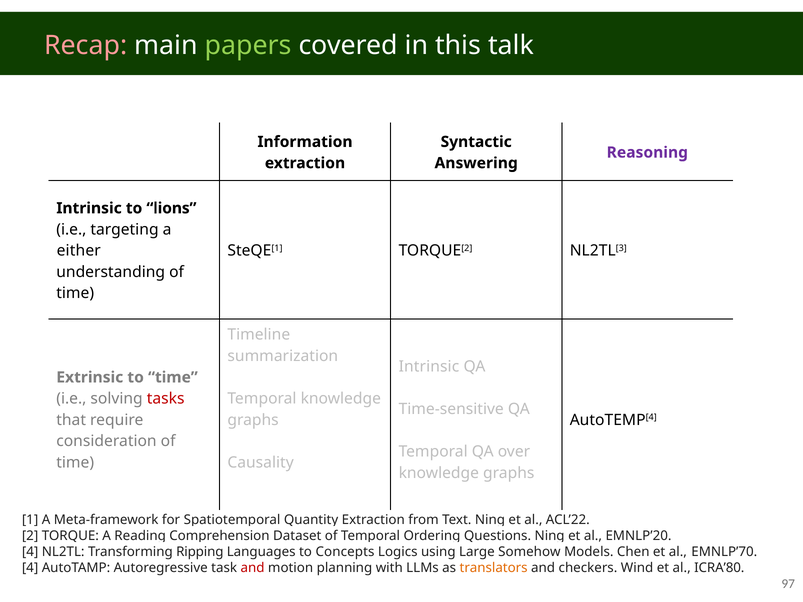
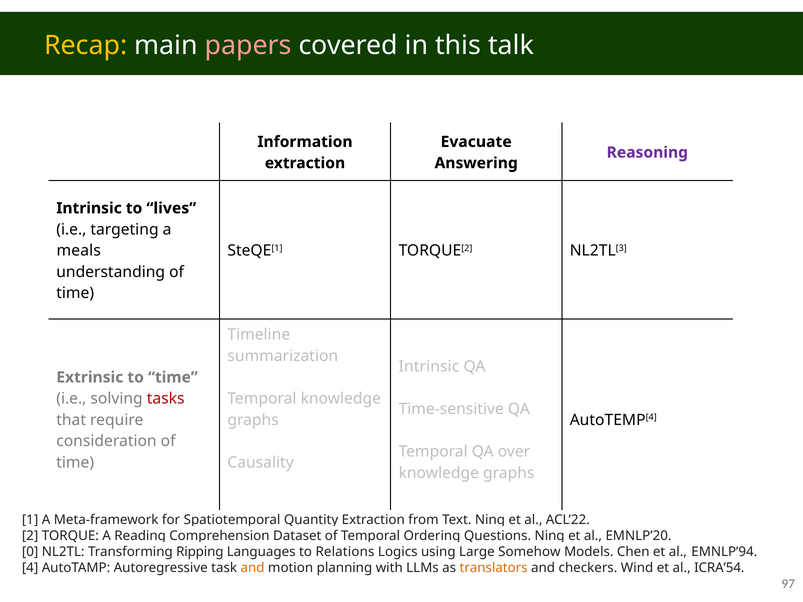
Recap colour: pink -> yellow (86, 45)
papers colour: light green -> pink (248, 45)
Syntactic: Syntactic -> Evacuate (476, 142)
lions: lions -> lives (171, 208)
either: either -> meals (79, 251)
4: 4 -> 0 (30, 552)
Concepts: Concepts -> Relations (345, 552)
EMNLP’70: EMNLP’70 -> EMNLP’94 (724, 552)
and colour: red -> orange (253, 568)
ICRA’80: ICRA’80 -> ICRA’54 (719, 568)
